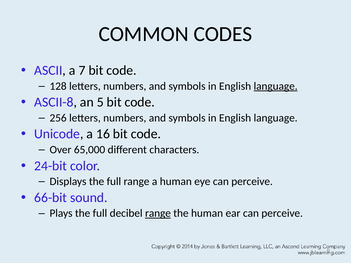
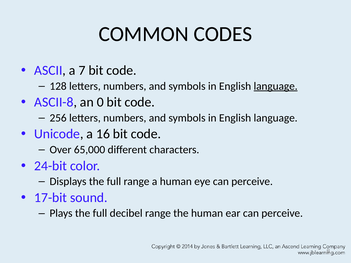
5: 5 -> 0 (100, 102)
66-bit: 66-bit -> 17-bit (51, 198)
range underline: present -> none (158, 213)
